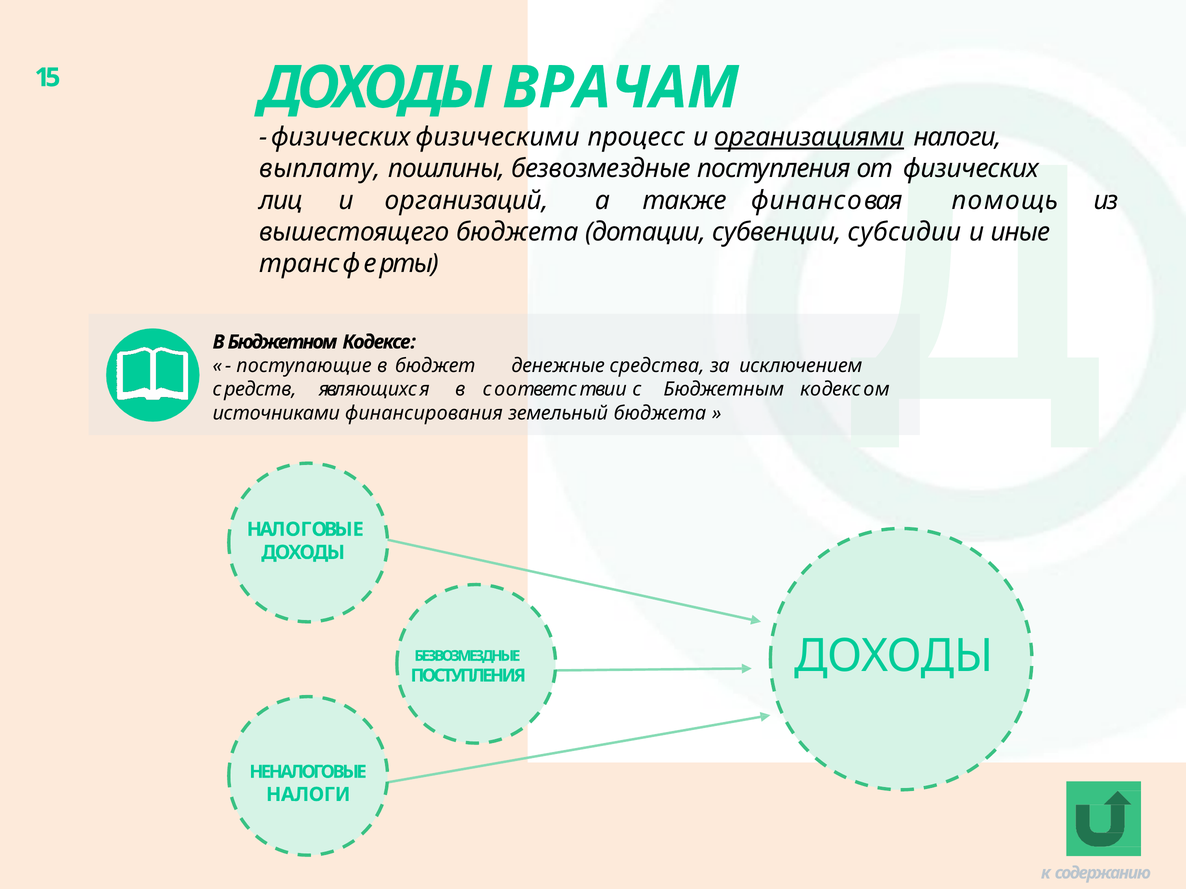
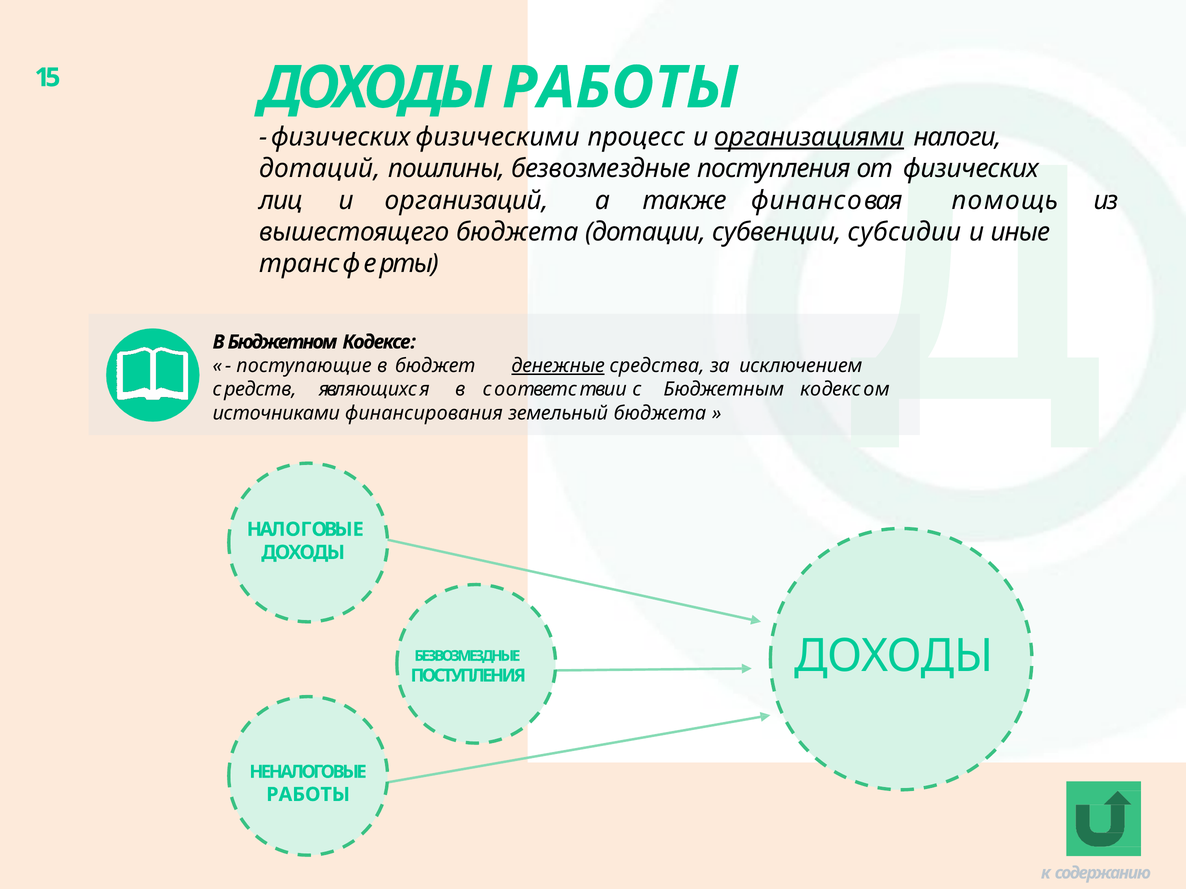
ДОХОДЫ ВРАЧАМ: ВРАЧАМ -> РАБОТЫ (620, 88)
выплату: выплату -> дотаций (320, 169)
денежные underline: none -> present (558, 366)
НАЛОГИ: НАЛОГИ -> РАБОТЫ (308, 795)
